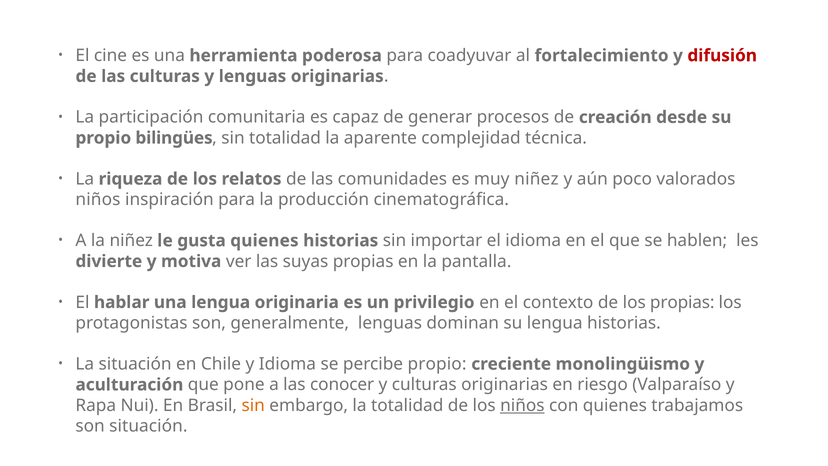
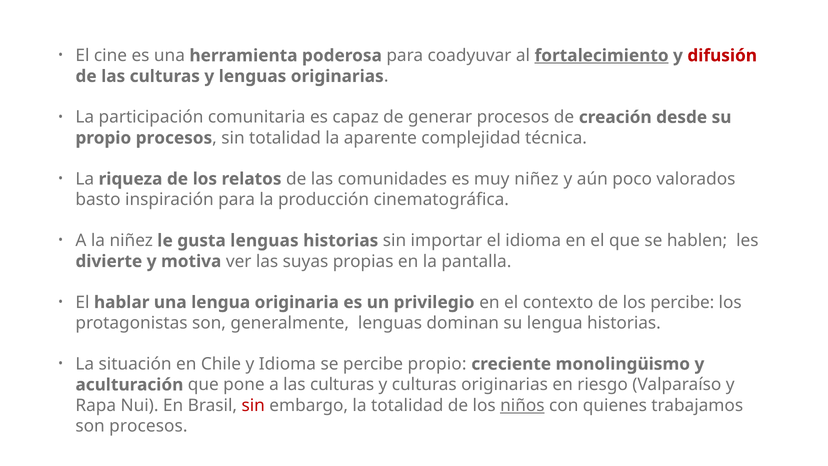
fortalecimiento underline: none -> present (602, 56)
propio bilingües: bilingües -> procesos (174, 138)
niños: niños -> basto (98, 200)
gusta quienes: quienes -> lenguas (264, 241)
los propias: propias -> percibe (682, 302)
a las conocer: conocer -> culturas (342, 385)
sin colour: orange -> red (253, 405)
son situación: situación -> procesos (148, 426)
